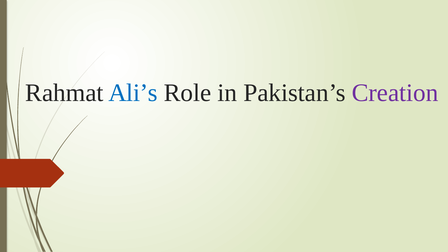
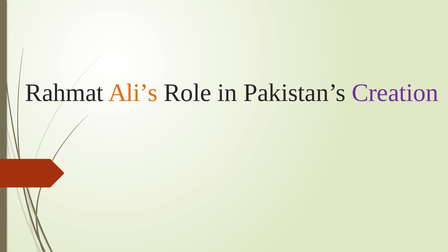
Ali’s colour: blue -> orange (133, 93)
